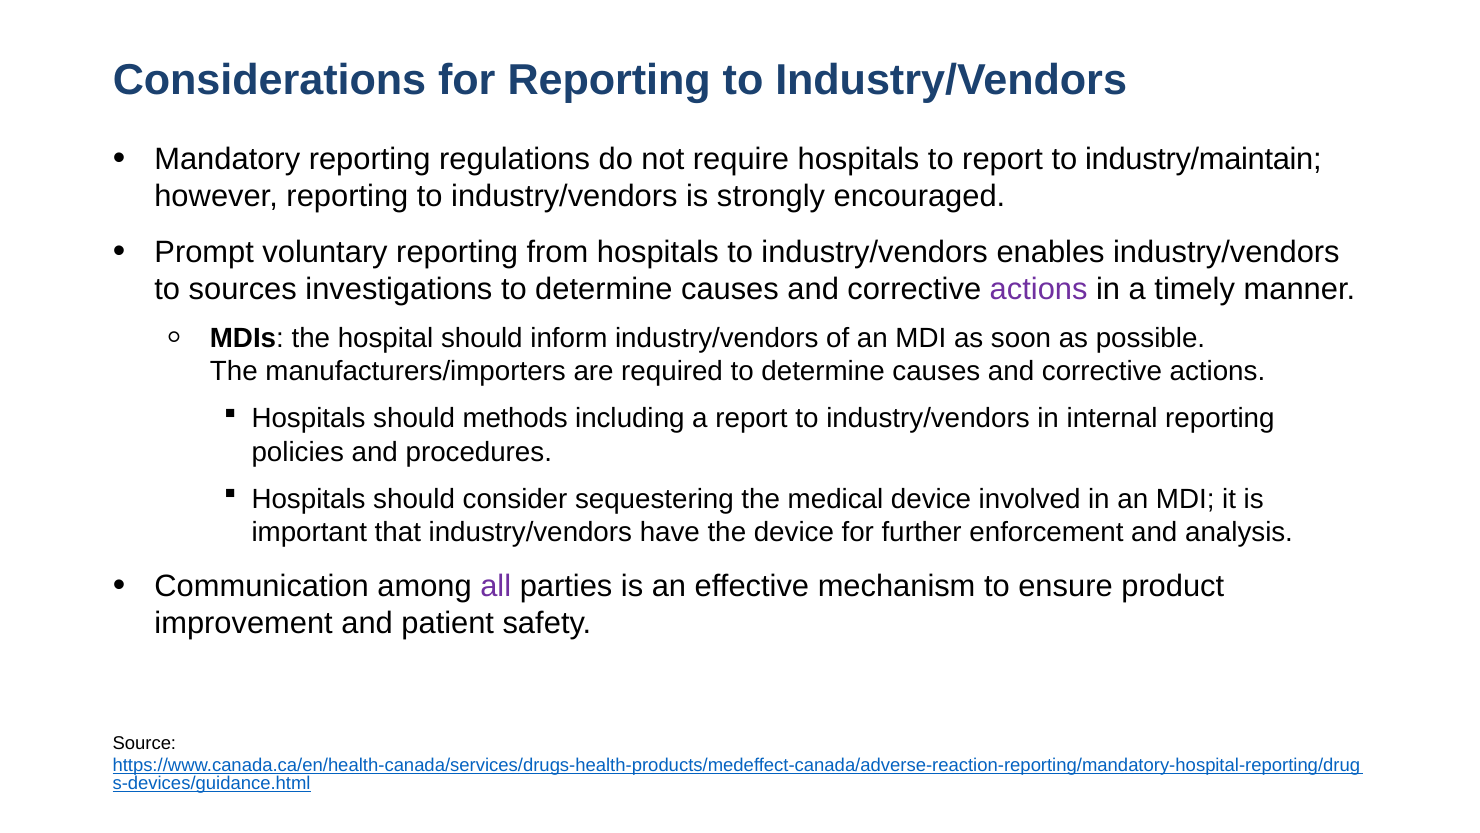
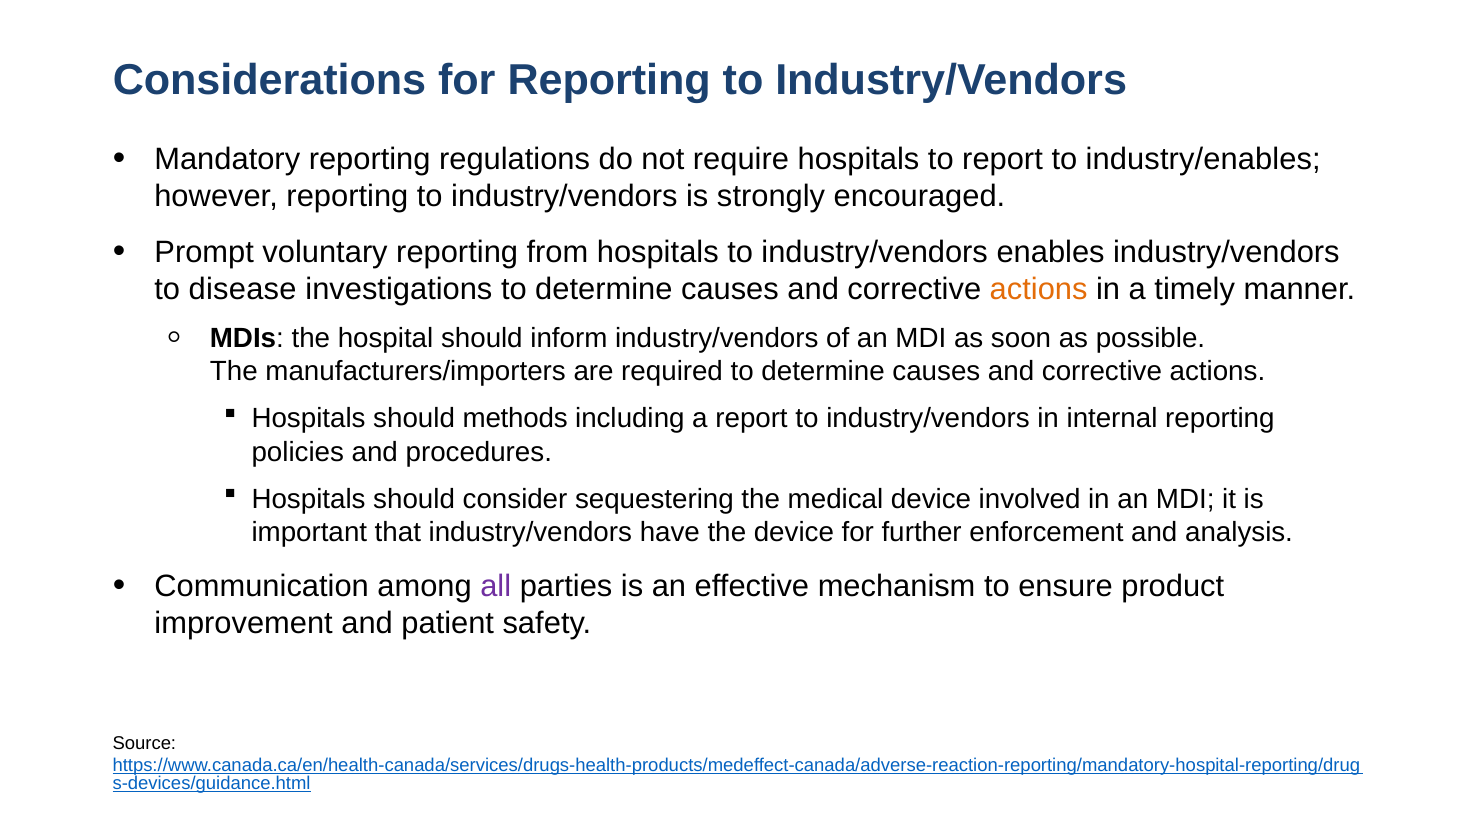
industry/maintain: industry/maintain -> industry/enables (1203, 159)
sources: sources -> disease (243, 289)
actions colour: purple -> orange (1039, 289)
